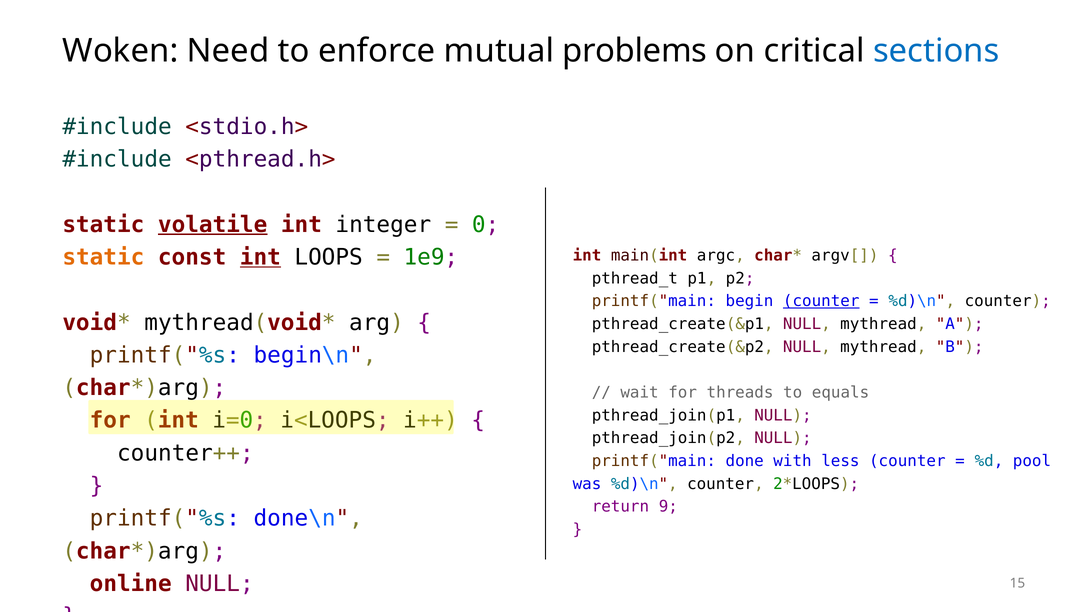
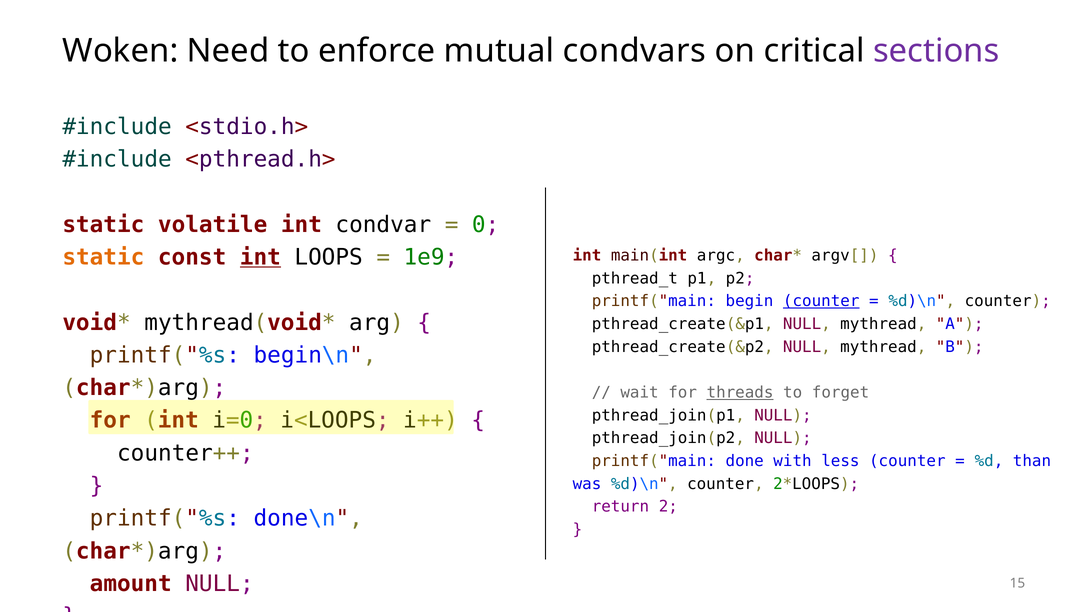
problems: problems -> condvars (634, 51)
sections colour: blue -> purple (936, 51)
volatile underline: present -> none (213, 225)
integer: integer -> condvar (383, 225)
threads underline: none -> present (740, 393)
equals: equals -> forget (841, 393)
pool: pool -> than (1032, 461)
9: 9 -> 2 (668, 507)
online: online -> amount (131, 584)
